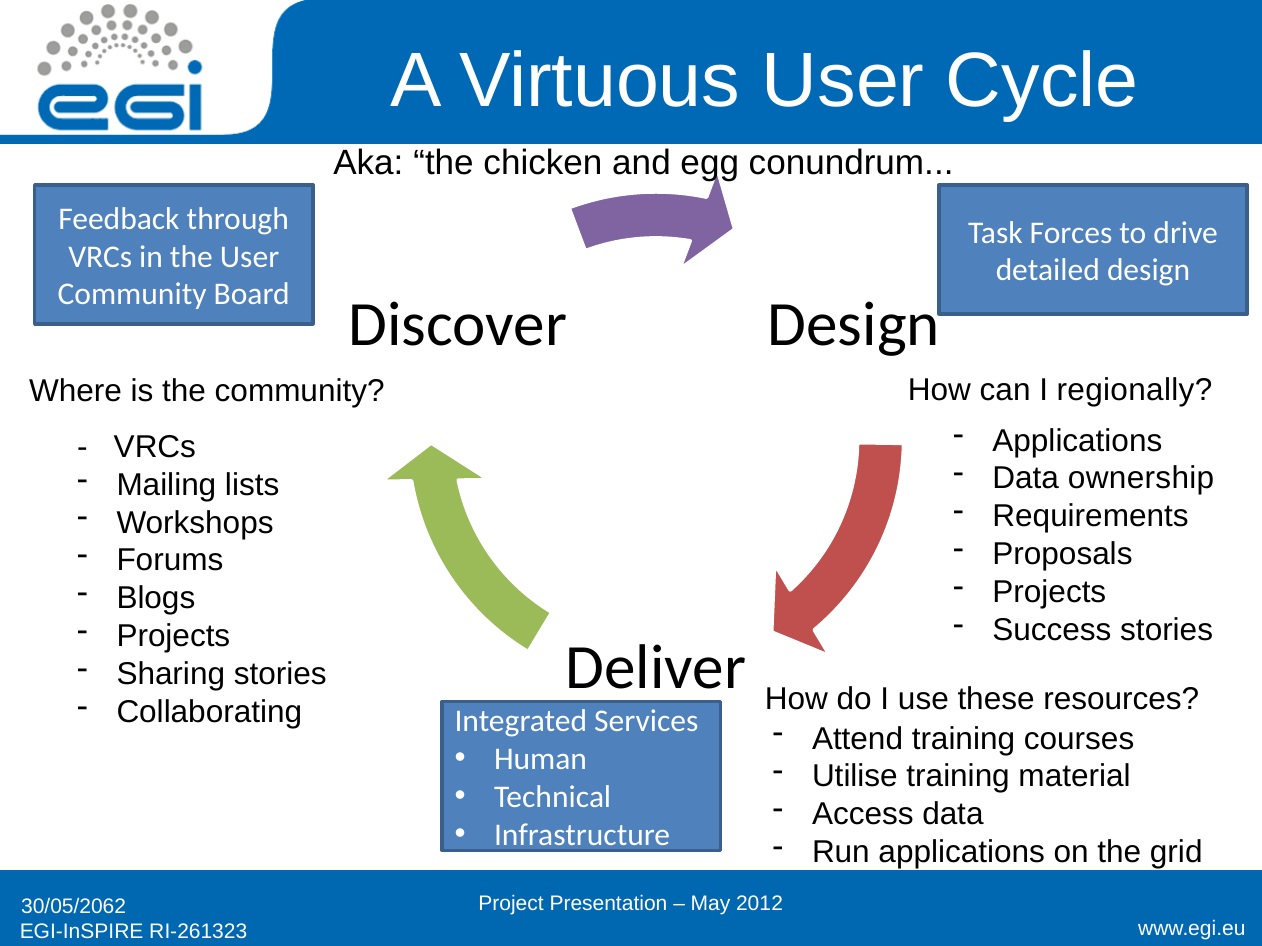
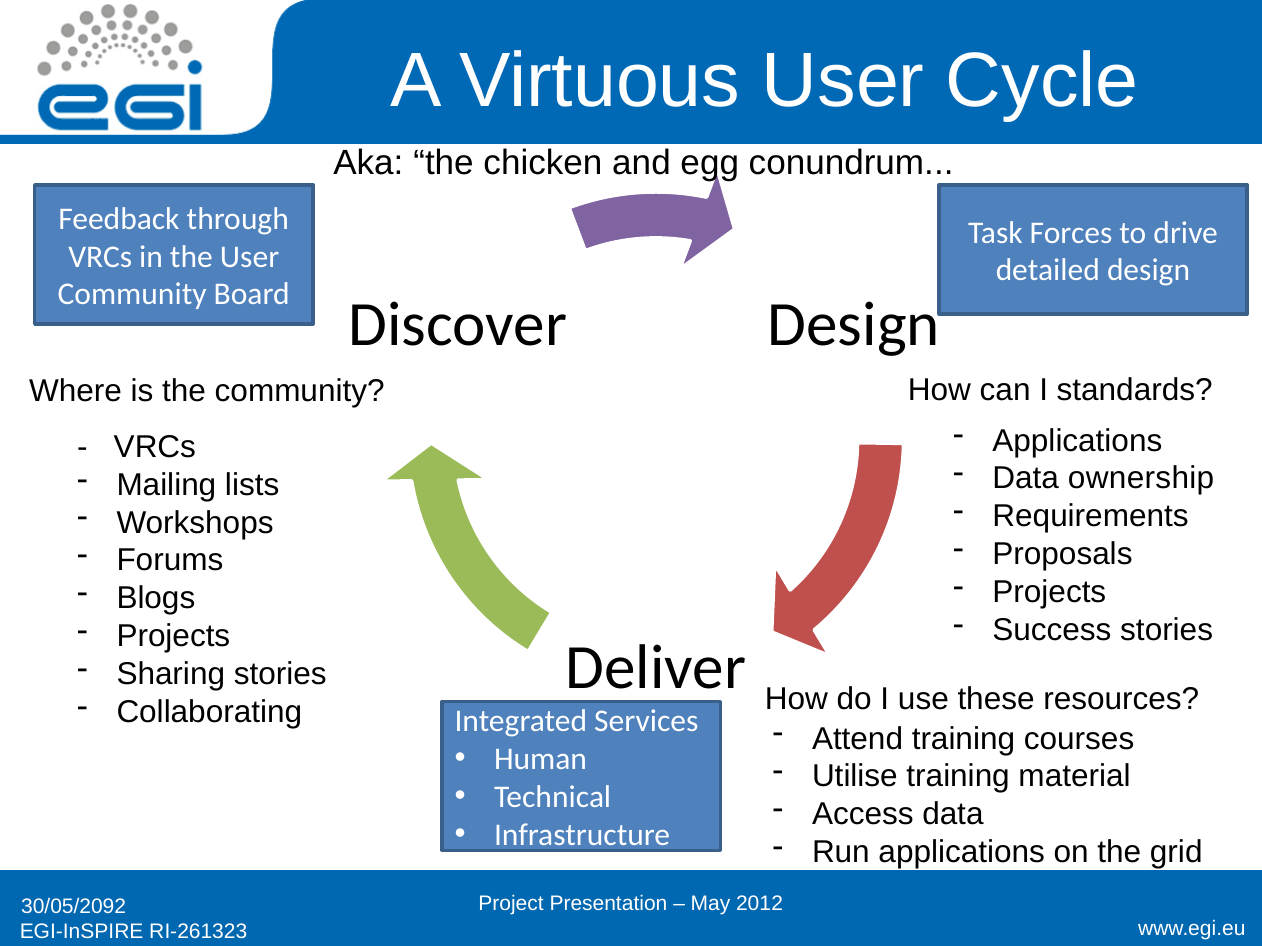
regionally: regionally -> standards (1135, 390)
30/05/2062: 30/05/2062 -> 30/05/2092 (74, 907)
